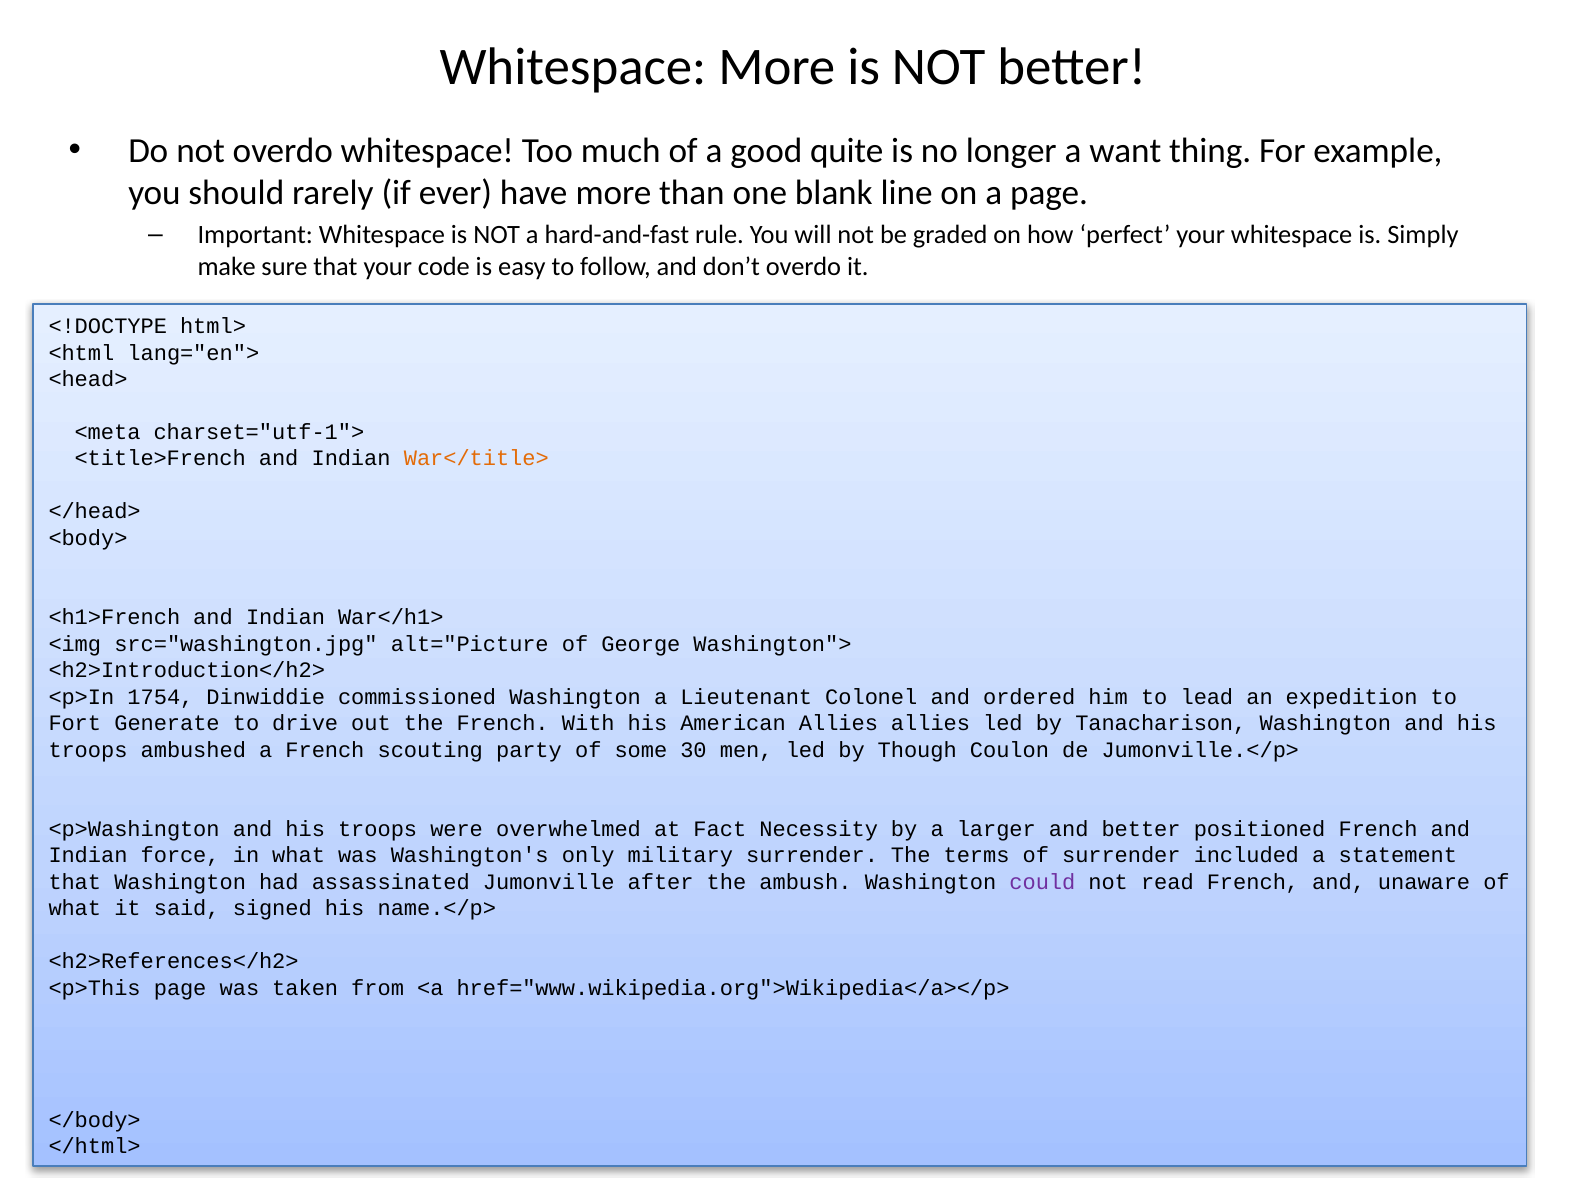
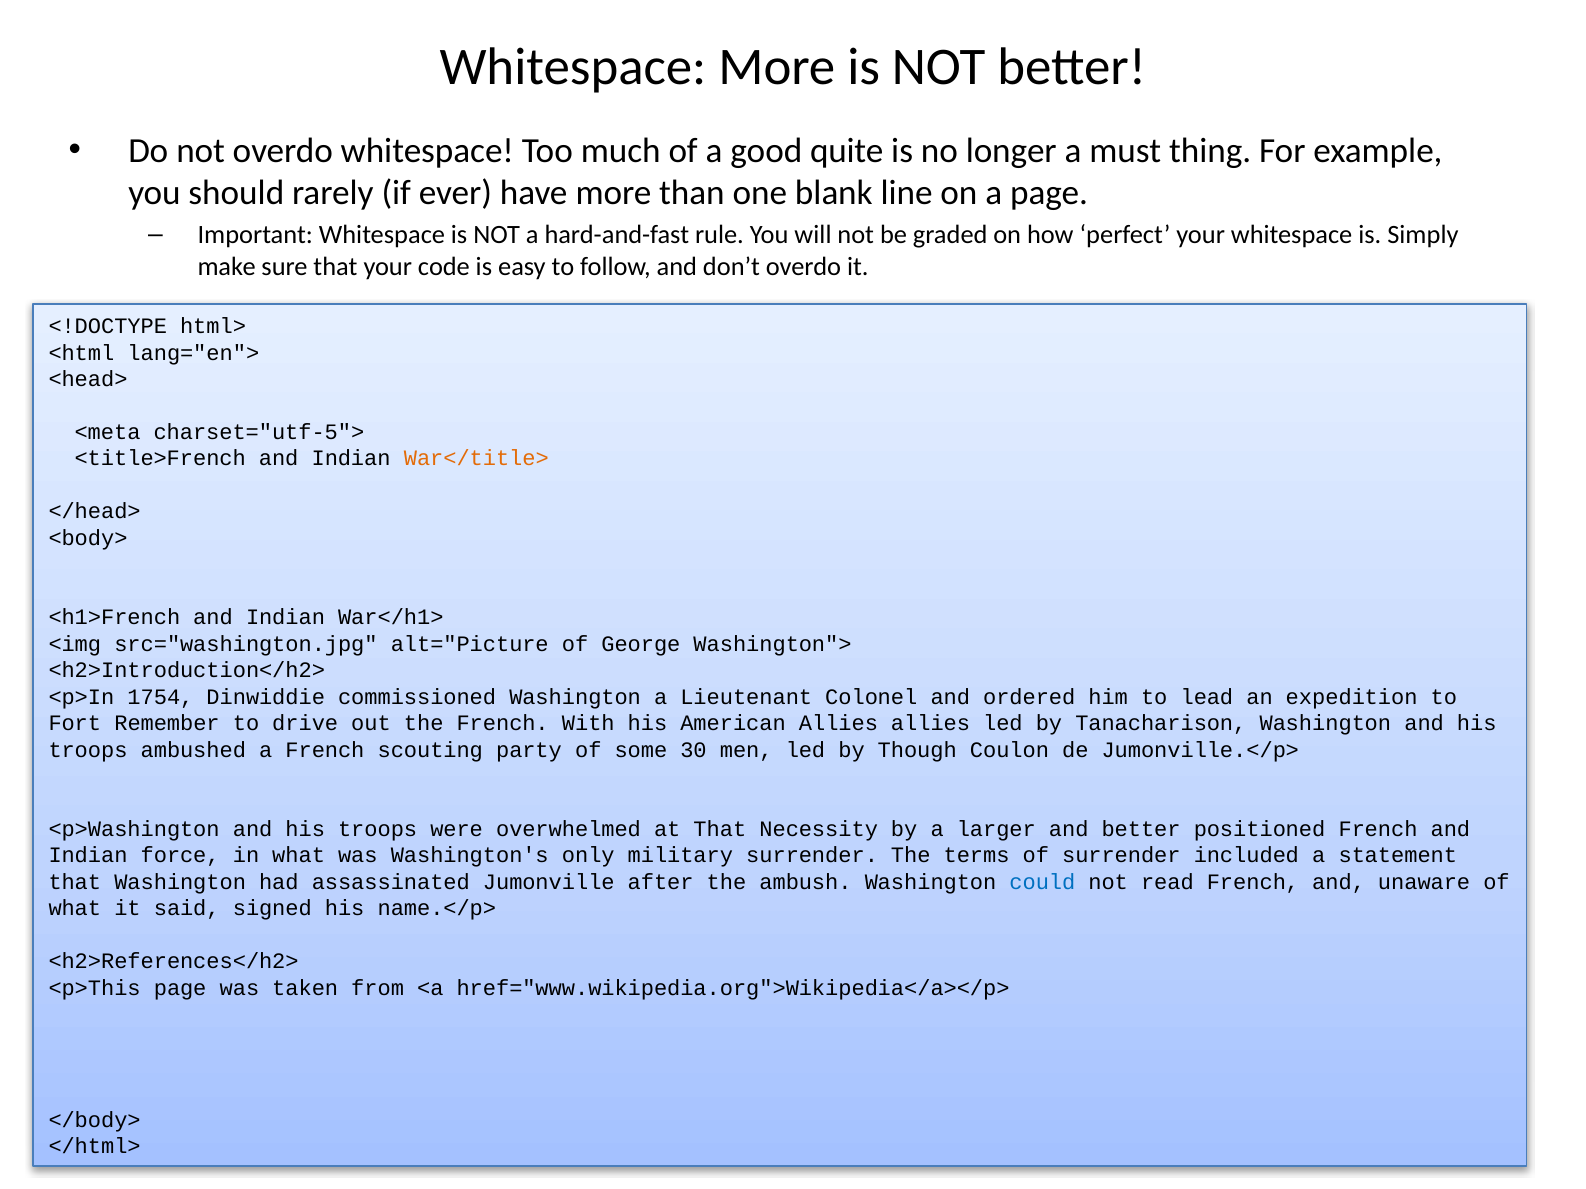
want: want -> must (1125, 151)
charset="utf-1">: charset="utf-1"> -> charset="utf-5"> (259, 432)
Generate: Generate -> Remember (167, 724)
at Fact: Fact -> That (720, 829)
could colour: purple -> blue (1042, 882)
